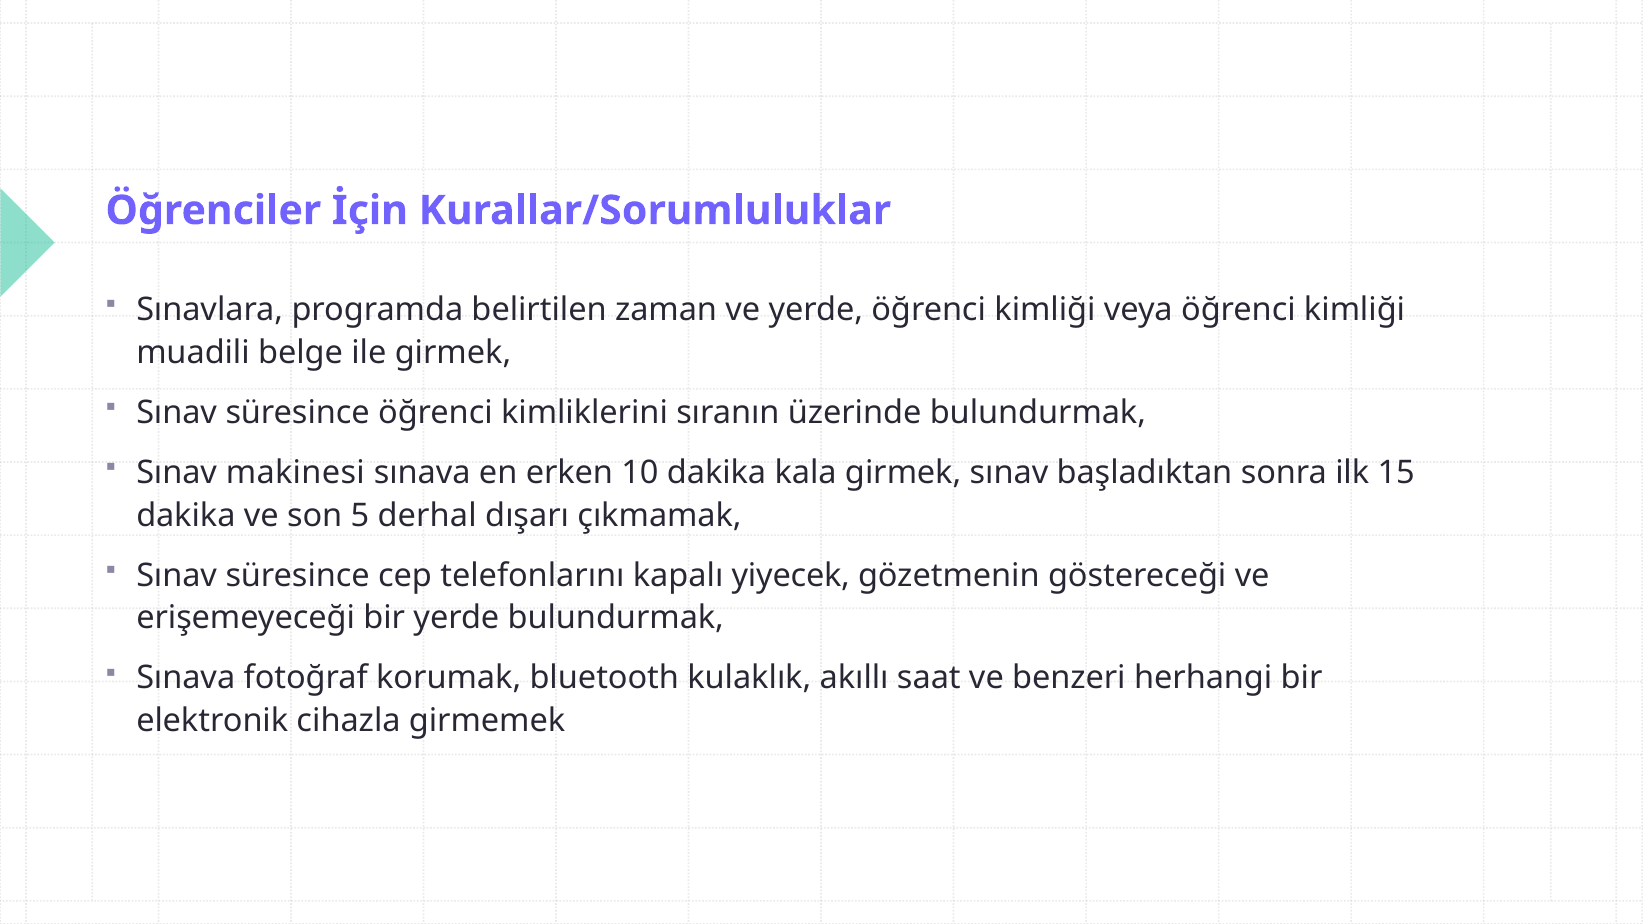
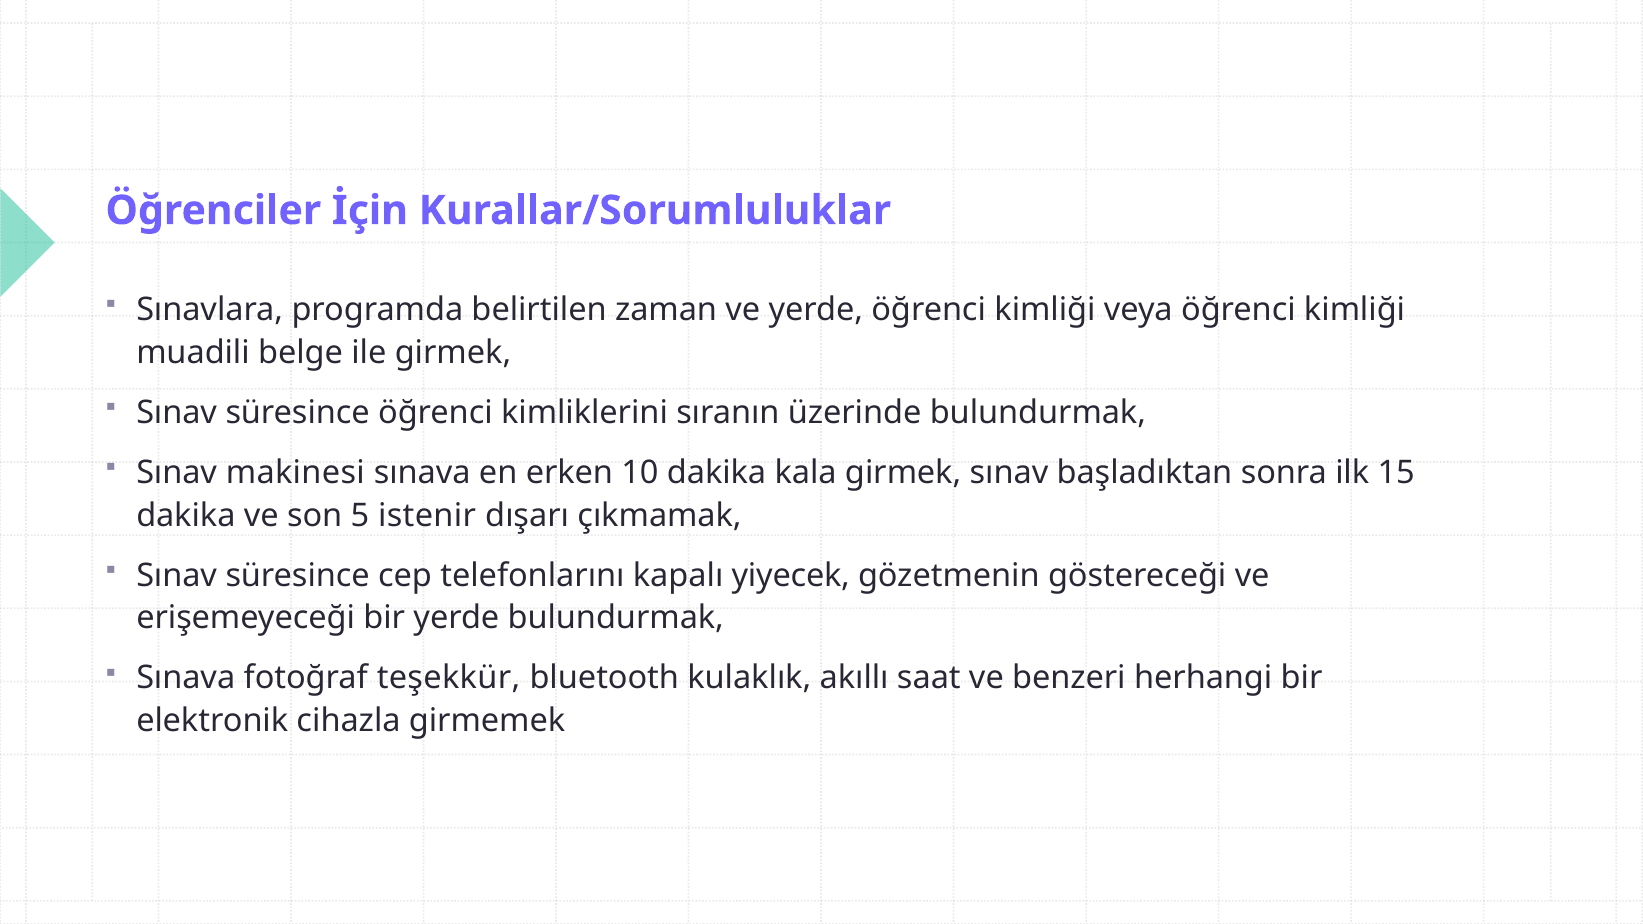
derhal: derhal -> istenir (427, 515)
korumak: korumak -> teşekkür (449, 678)
